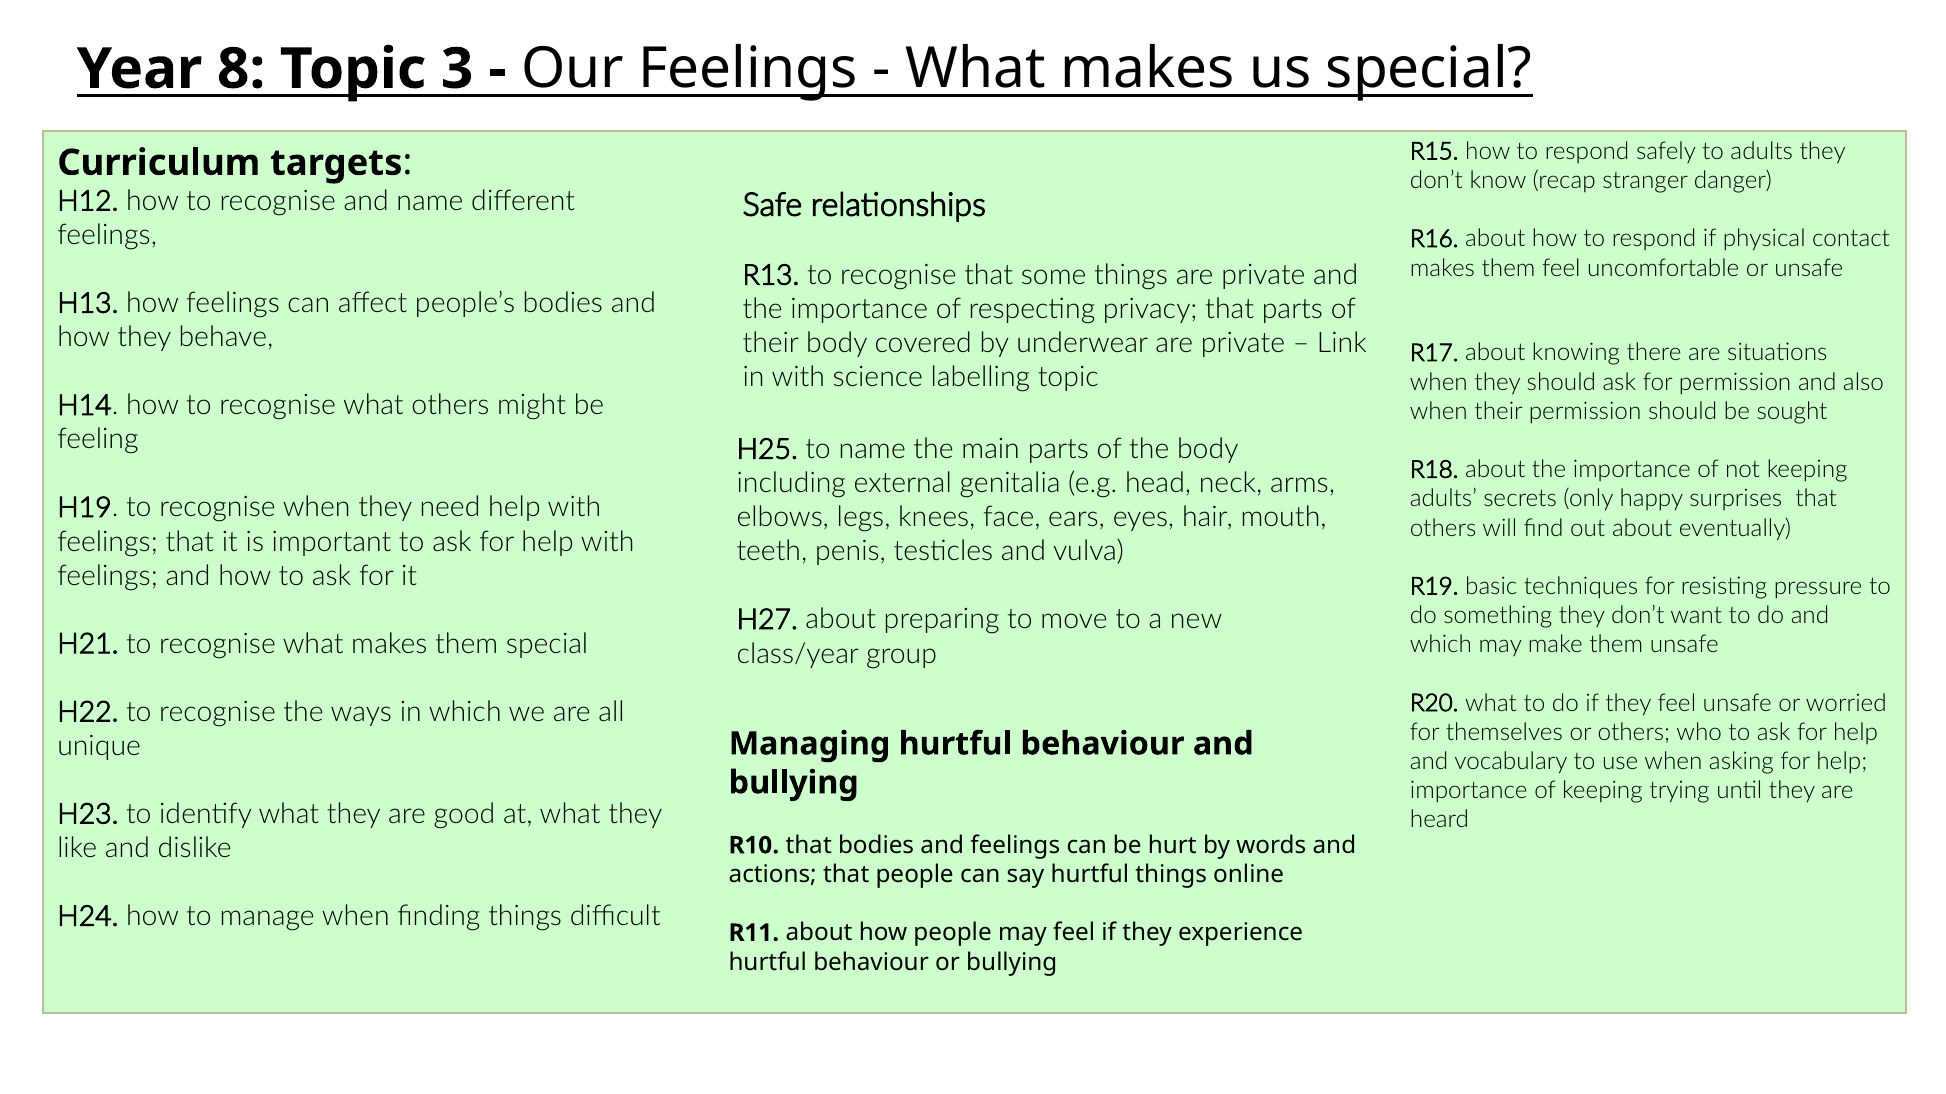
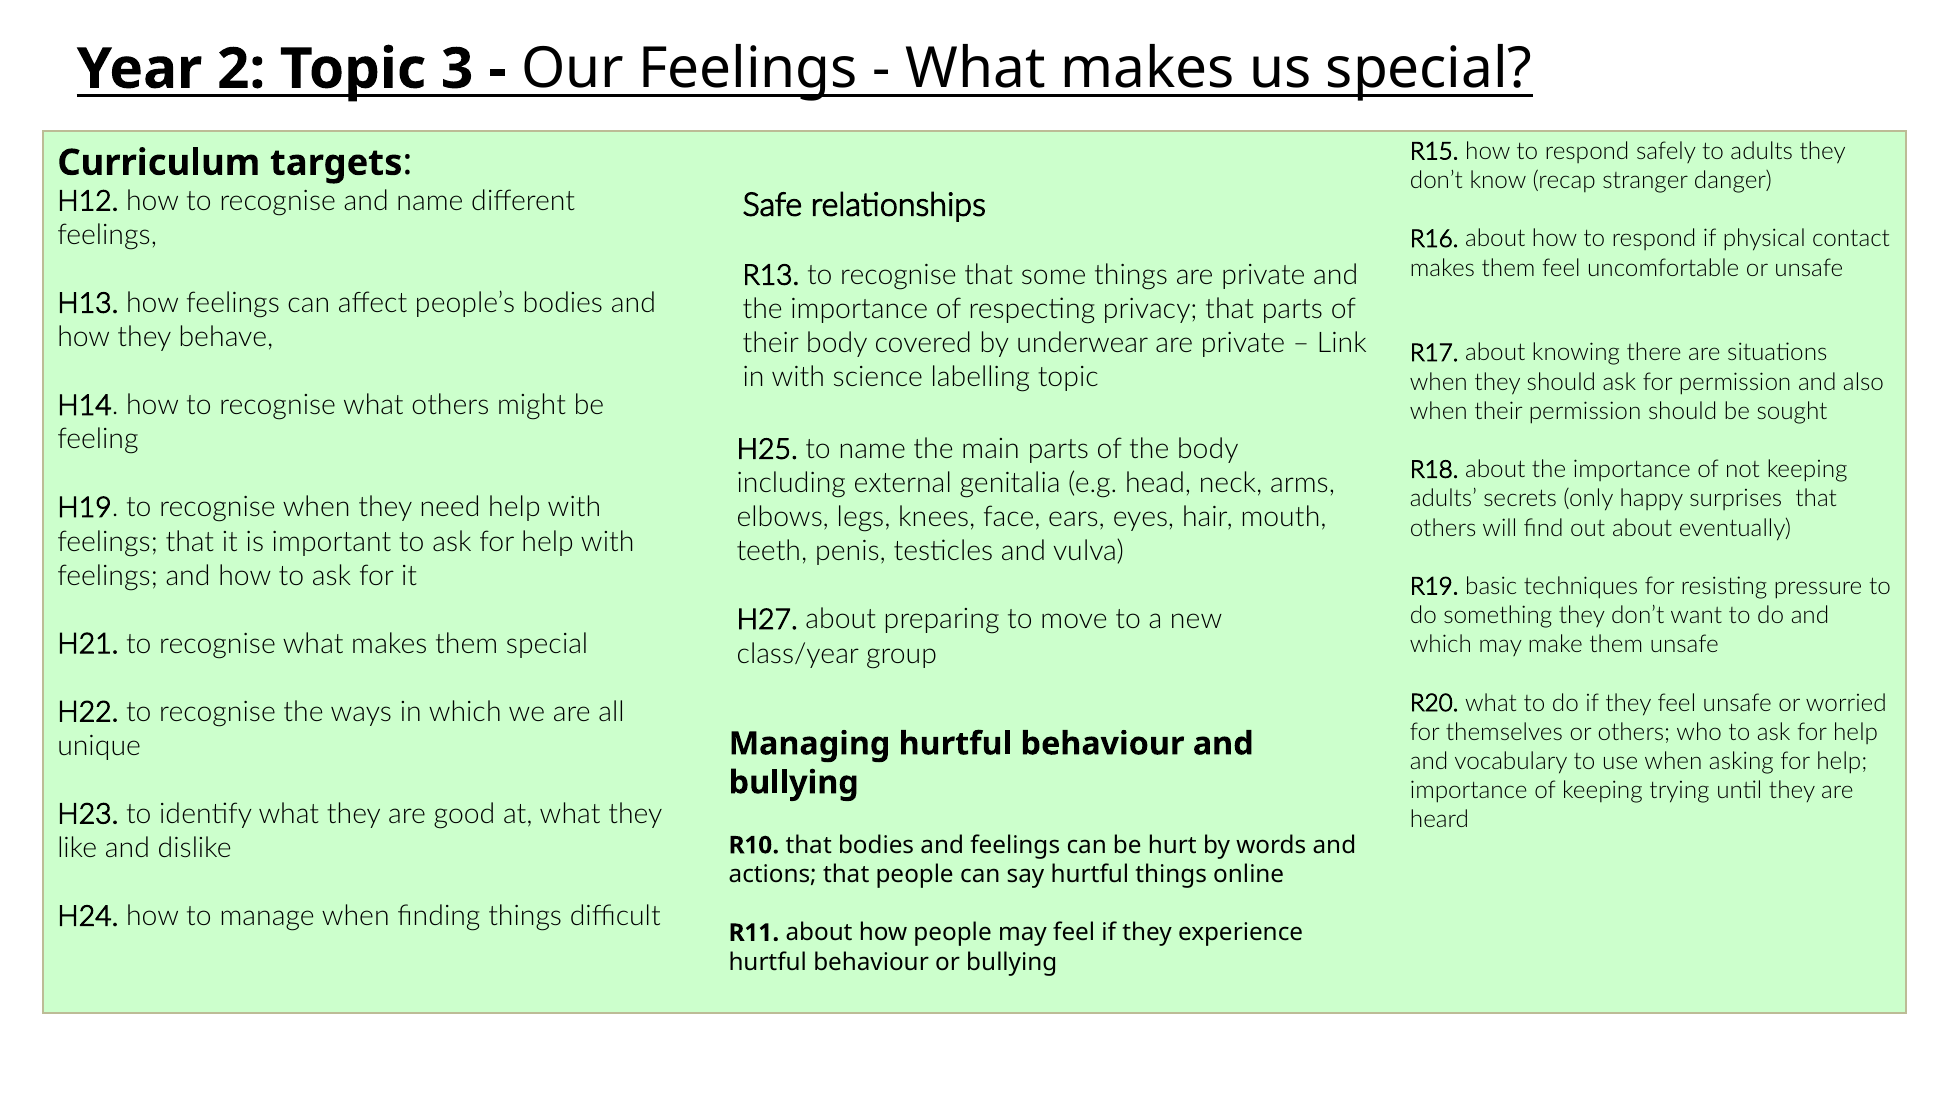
8: 8 -> 2 (241, 69)
